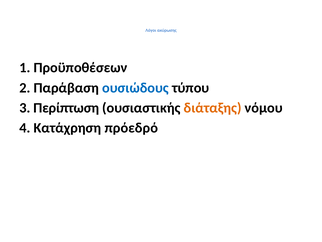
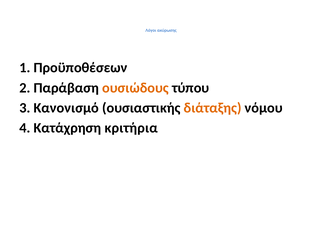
ουσιώδους colour: blue -> orange (135, 88)
Περίπτωση: Περίπτωση -> Κανονισμό (66, 108)
πρόεδρό: πρόεδρό -> κριτήρια (131, 128)
